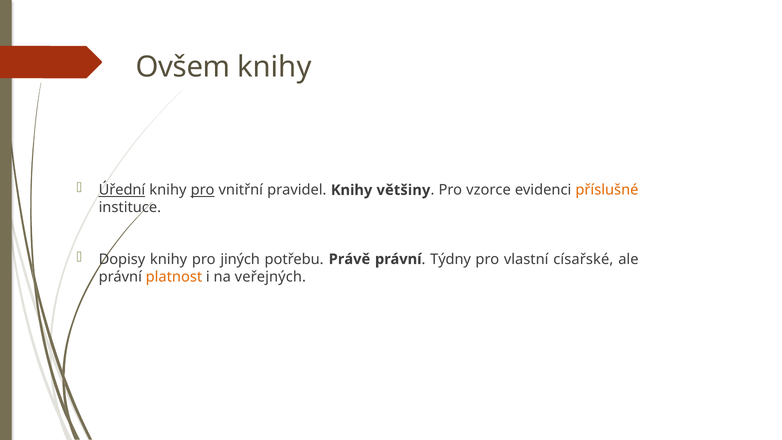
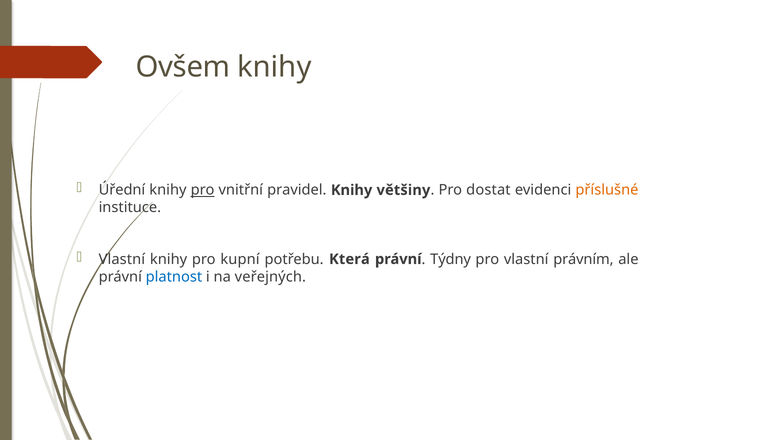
Úřední underline: present -> none (122, 190)
vzorce: vzorce -> dostat (488, 190)
Dopisy: Dopisy -> Vlastní (122, 259)
jiných: jiných -> kupní (240, 259)
Právě: Právě -> Která (349, 259)
císařské: císařské -> právním (583, 259)
platnost colour: orange -> blue (174, 277)
